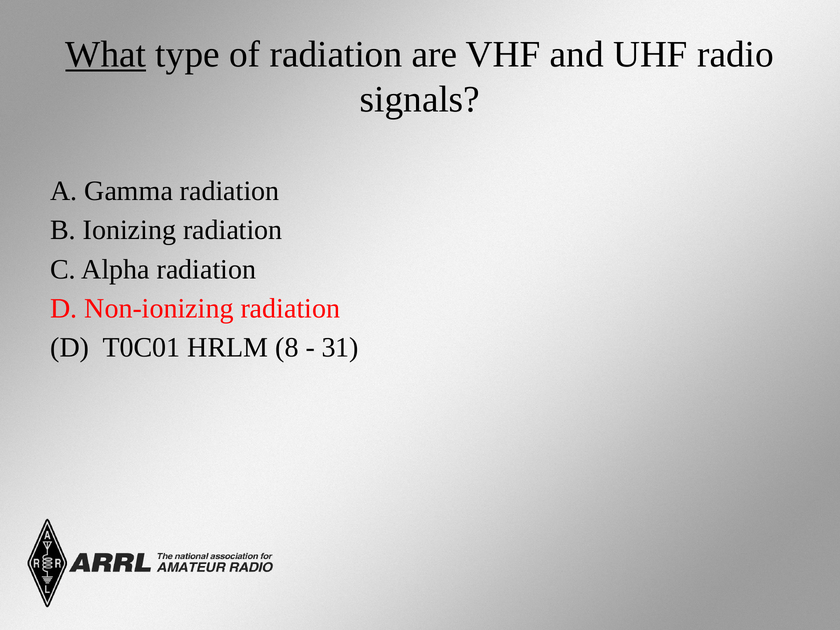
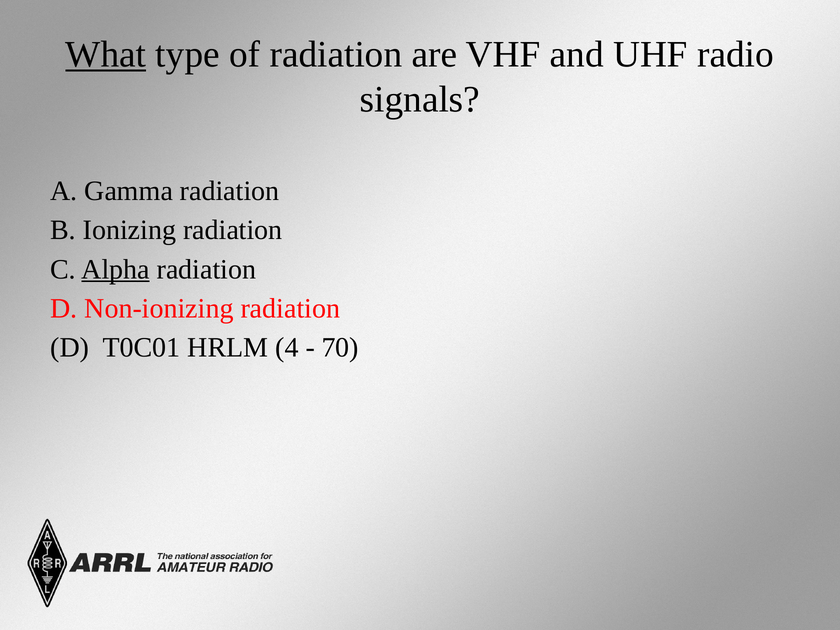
Alpha underline: none -> present (116, 269)
8: 8 -> 4 (287, 348)
31: 31 -> 70 (340, 348)
